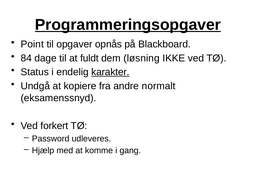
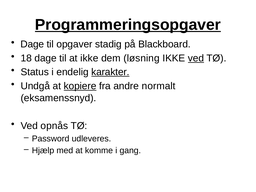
Point: Point -> Dage (32, 44)
opnås: opnås -> stadig (108, 44)
84: 84 -> 18 (26, 58)
at fuldt: fuldt -> ikke (89, 58)
ved underline: none -> present (196, 58)
kopiere underline: none -> present (80, 86)
forkert: forkert -> opnås (54, 126)
